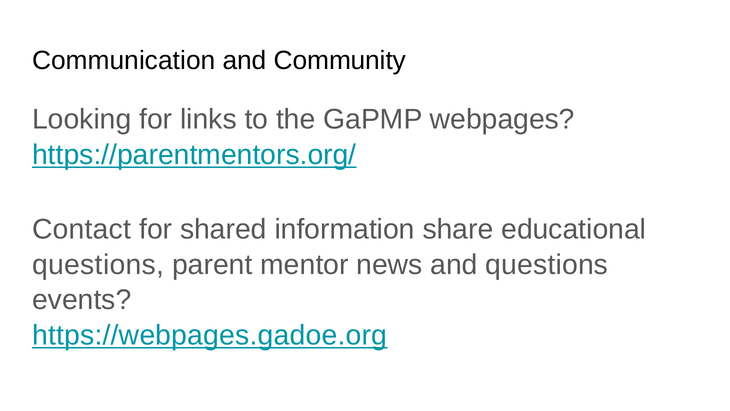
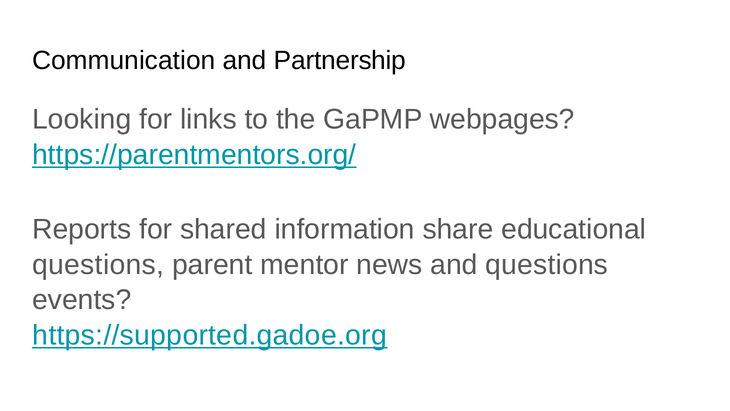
Community: Community -> Partnership (340, 60)
Contact: Contact -> Reports (82, 229)
https://webpages.gadoe.org: https://webpages.gadoe.org -> https://supported.gadoe.org (210, 335)
